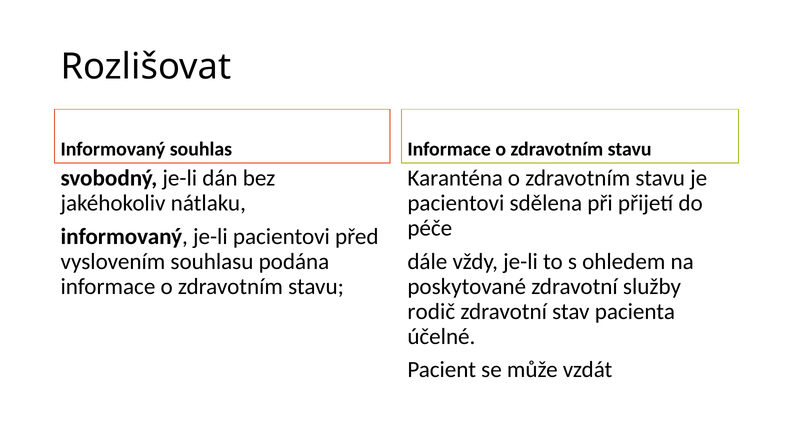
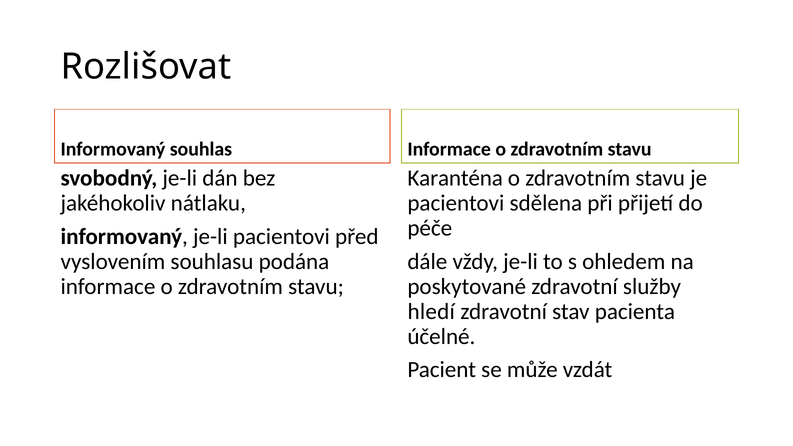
rodič: rodič -> hledí (431, 311)
